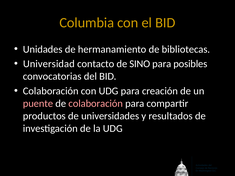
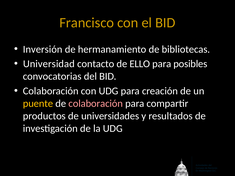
Columbia: Columbia -> Francisco (87, 23)
Unidades: Unidades -> Inversión (43, 49)
SINO: SINO -> ELLO (140, 64)
puente colour: pink -> yellow (38, 104)
